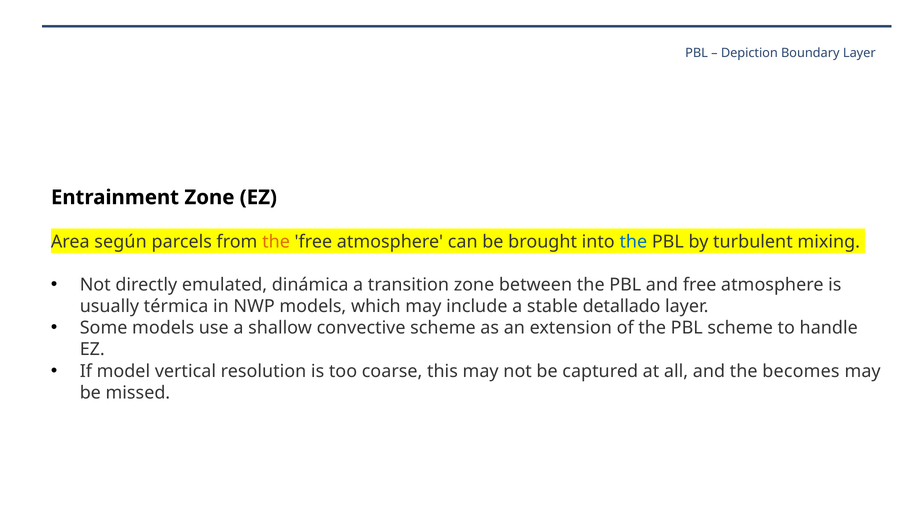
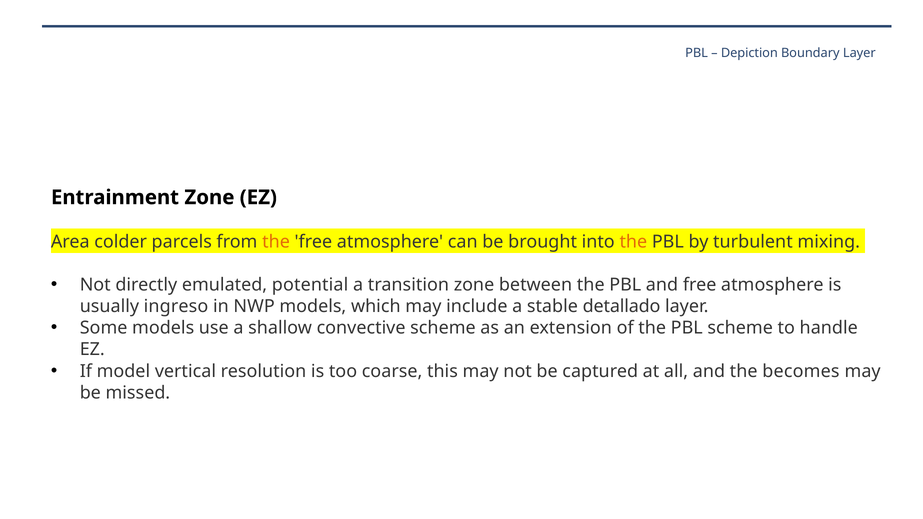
según: según -> colder (121, 242)
the colour: blue -> orange (633, 242)
dinámica: dinámica -> potential (310, 285)
térmica: térmica -> ingreso (176, 307)
